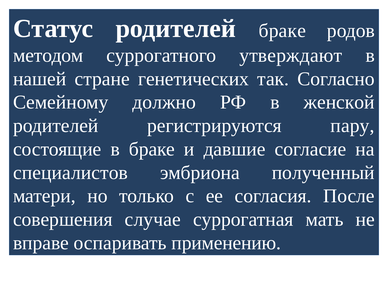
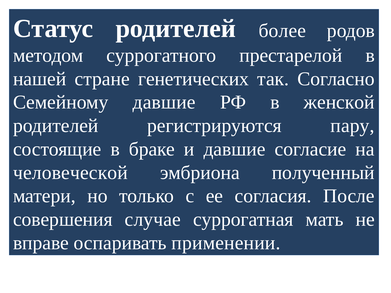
родителей браке: браке -> более (282, 31)
утверждают: утверждают -> престарелой (291, 55)
Семейному должно: должно -> давшие (164, 102)
специалистов: специалистов -> человеческой (70, 173)
применению: применению -> применении (226, 243)
